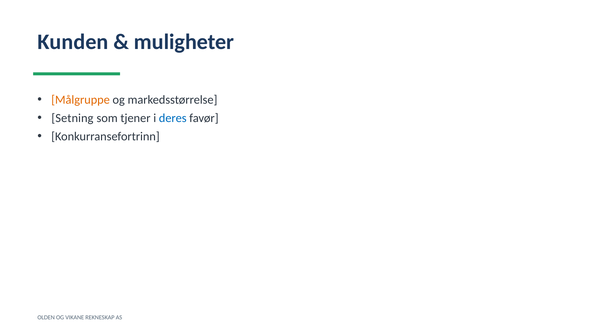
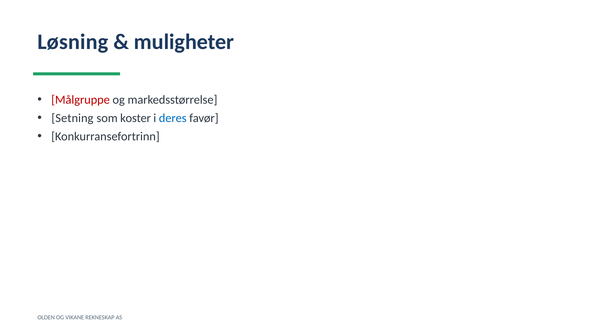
Kunden: Kunden -> Løsning (73, 42)
Målgruppe colour: orange -> red (81, 100)
tjener: tjener -> koster (136, 118)
